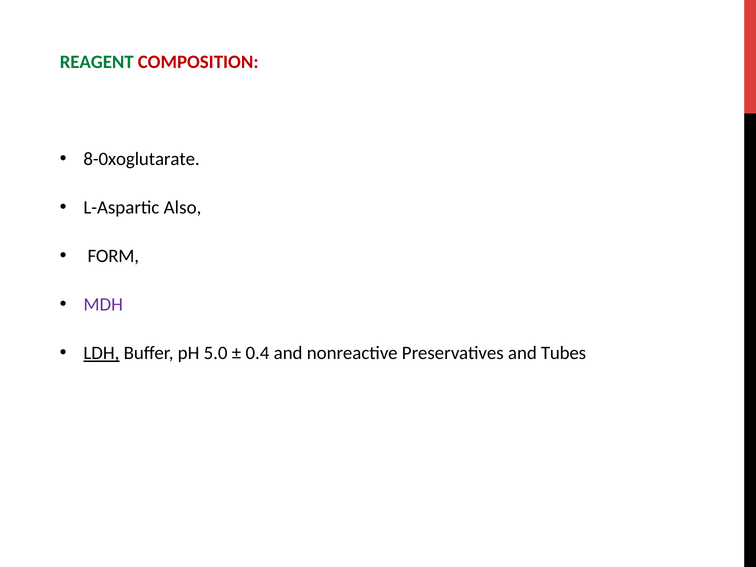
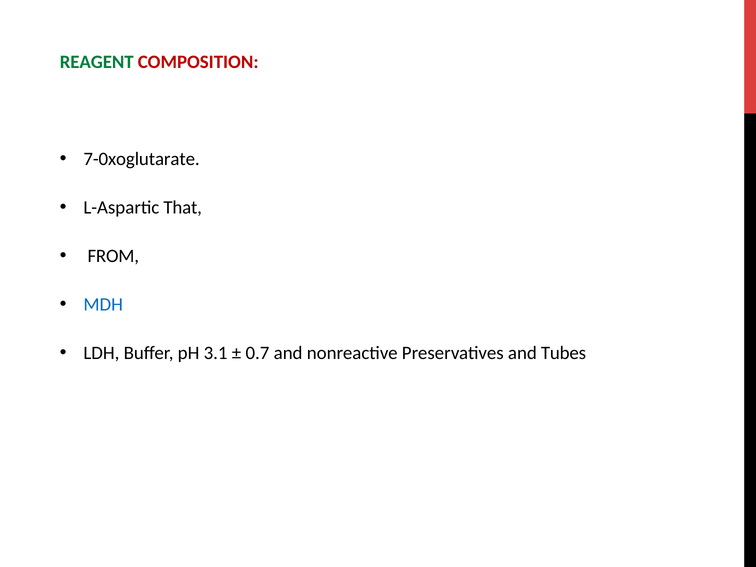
8-0xoglutarate: 8-0xoglutarate -> 7-0xoglutarate (142, 159)
Also: Also -> That (183, 208)
FORM: FORM -> FROM (113, 256)
MDH colour: purple -> blue (103, 305)
LDH underline: present -> none (101, 353)
5.0: 5.0 -> 3.1 (216, 353)
0.4: 0.4 -> 0.7 (257, 353)
